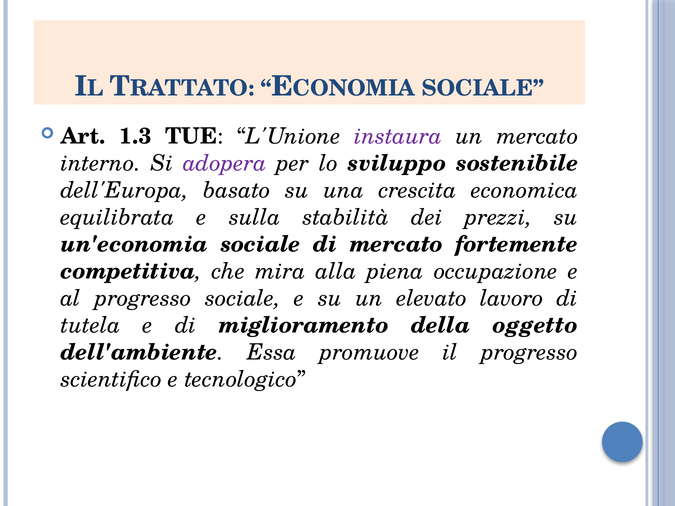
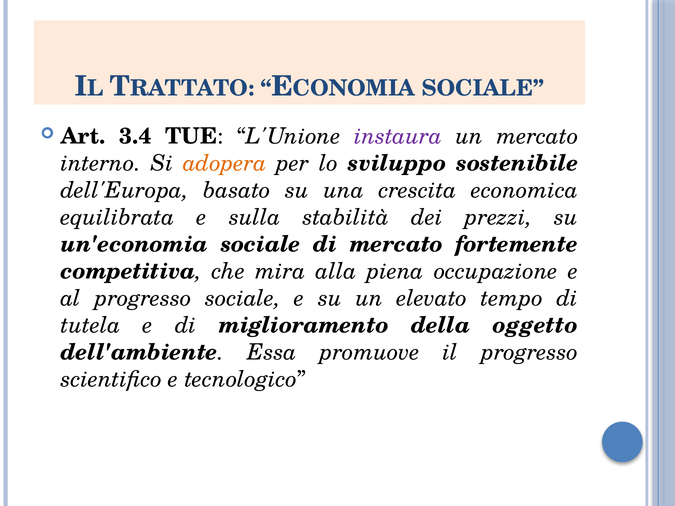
1.3: 1.3 -> 3.4 (135, 137)
adopera colour: purple -> orange (225, 164)
lavoro: lavoro -> tempo (512, 299)
